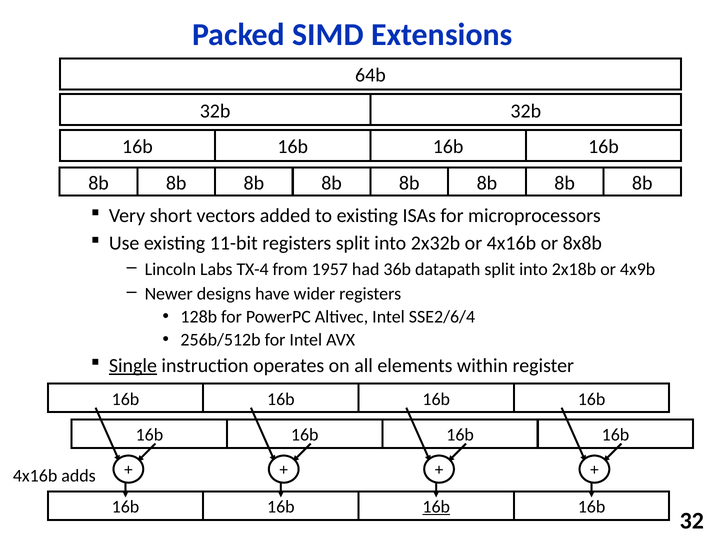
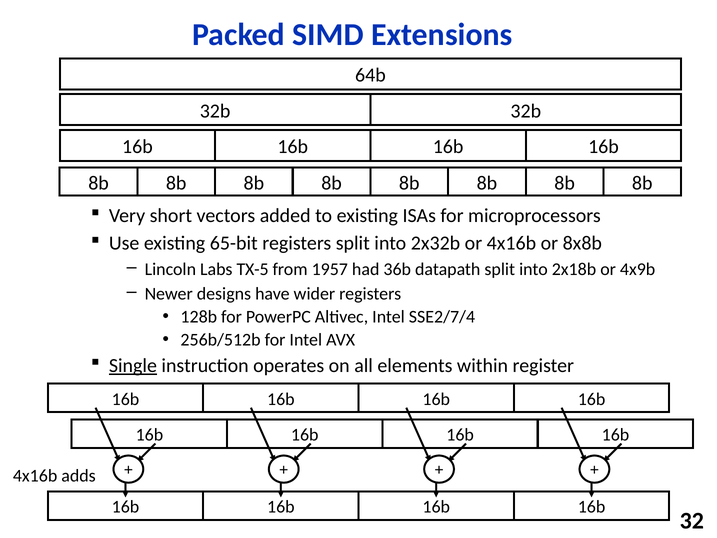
11-bit: 11-bit -> 65-bit (234, 243)
TX-4: TX-4 -> TX-5 (253, 269)
SSE2/6/4: SSE2/6/4 -> SSE2/7/4 (442, 317)
16b underline: present -> none (436, 507)
